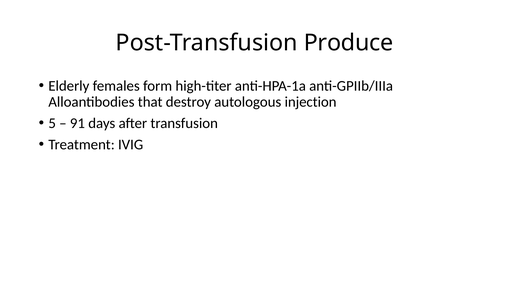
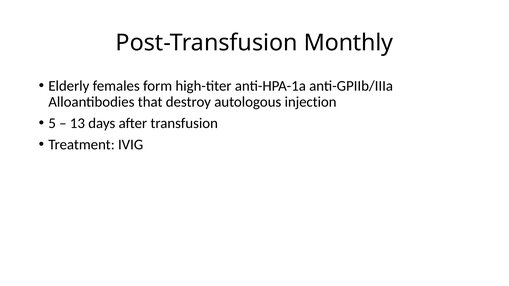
Produce: Produce -> Monthly (349, 43)
91: 91 -> 13 (77, 123)
